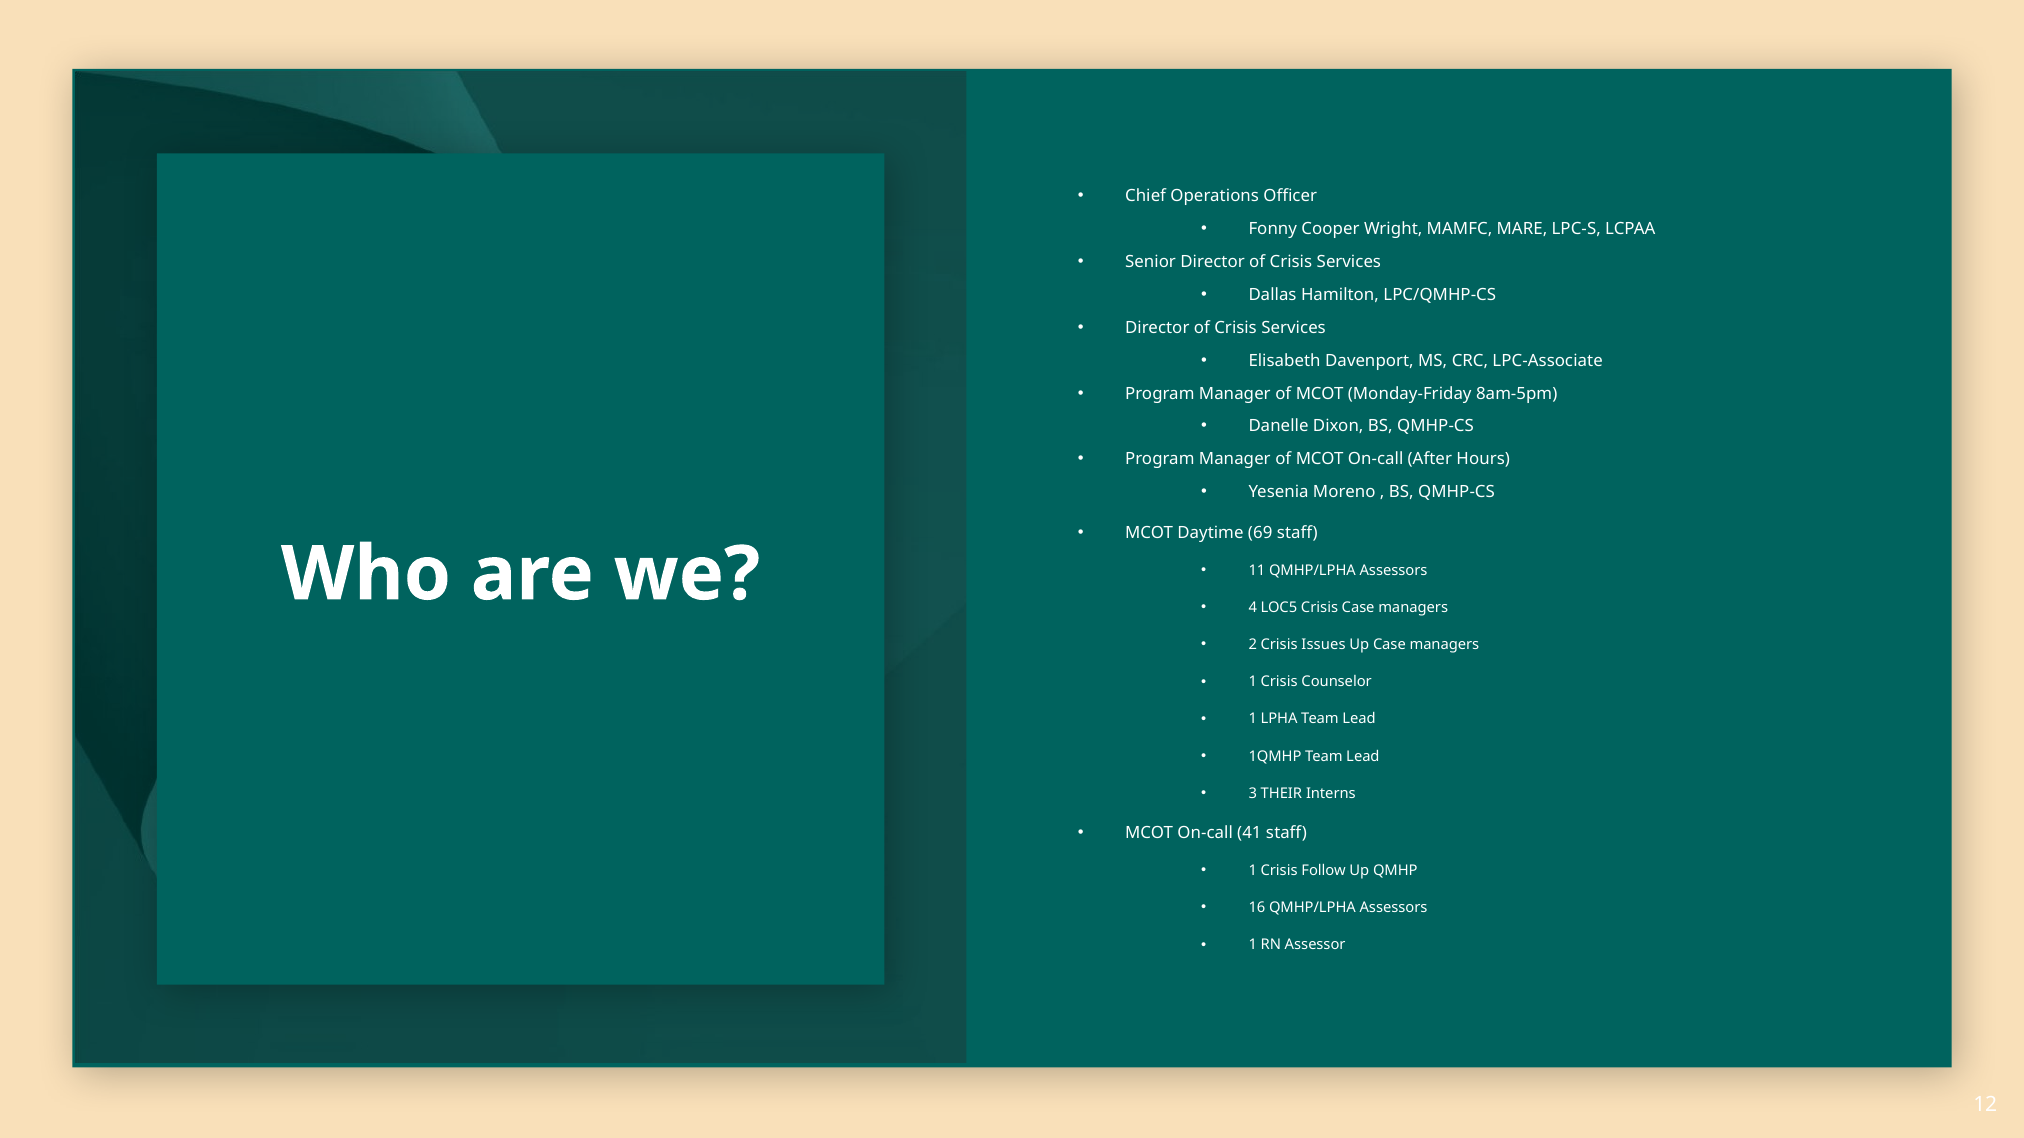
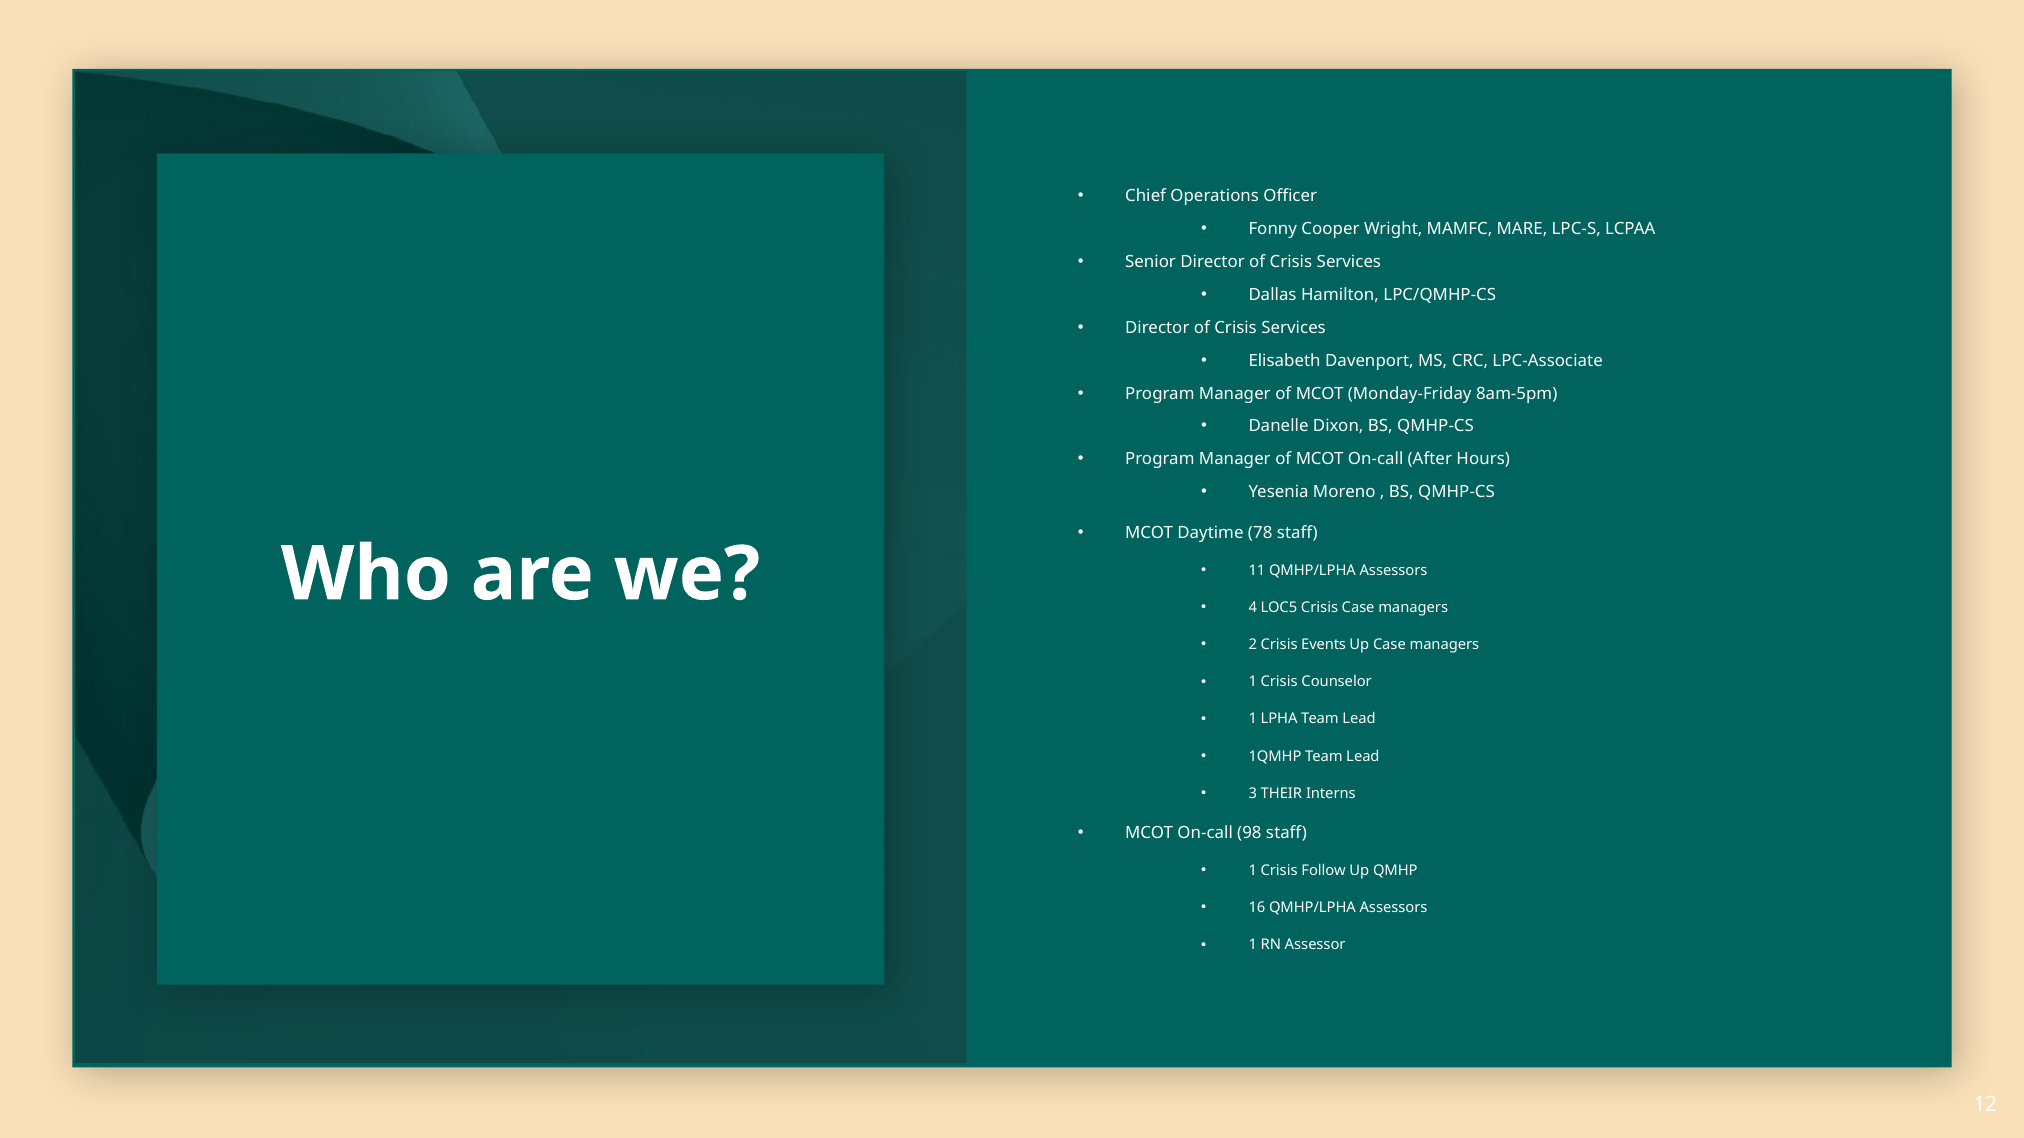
69: 69 -> 78 (1260, 533)
Issues: Issues -> Events (1324, 645)
41: 41 -> 98 (1249, 833)
